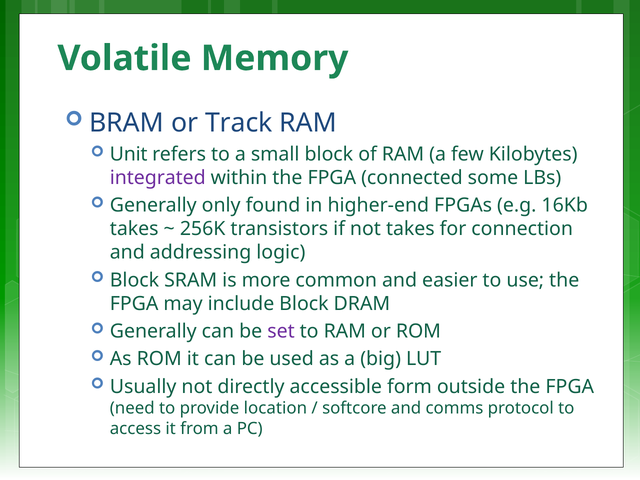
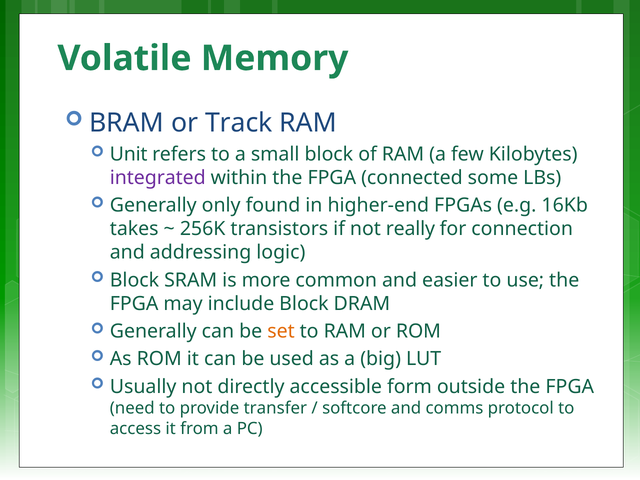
not takes: takes -> really (410, 229)
set colour: purple -> orange (281, 331)
location: location -> transfer (275, 408)
